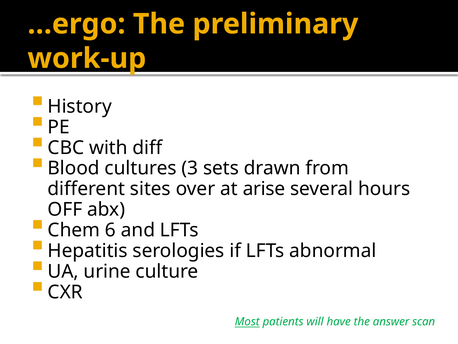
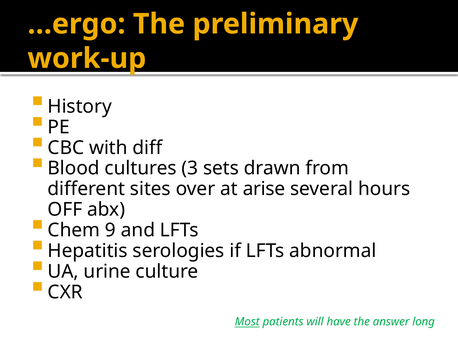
6: 6 -> 9 (110, 230)
scan: scan -> long (424, 321)
